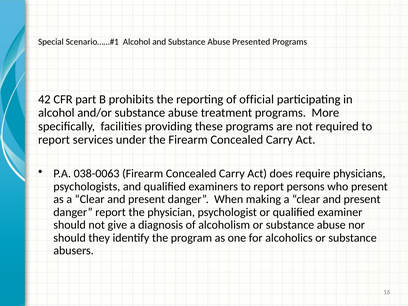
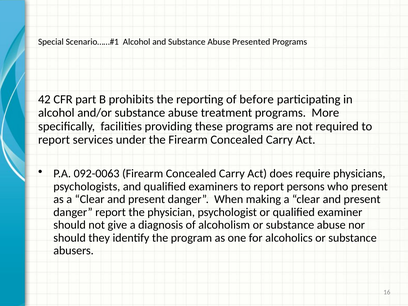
official: official -> before (257, 99)
038-0063: 038-0063 -> 092-0063 (97, 174)
